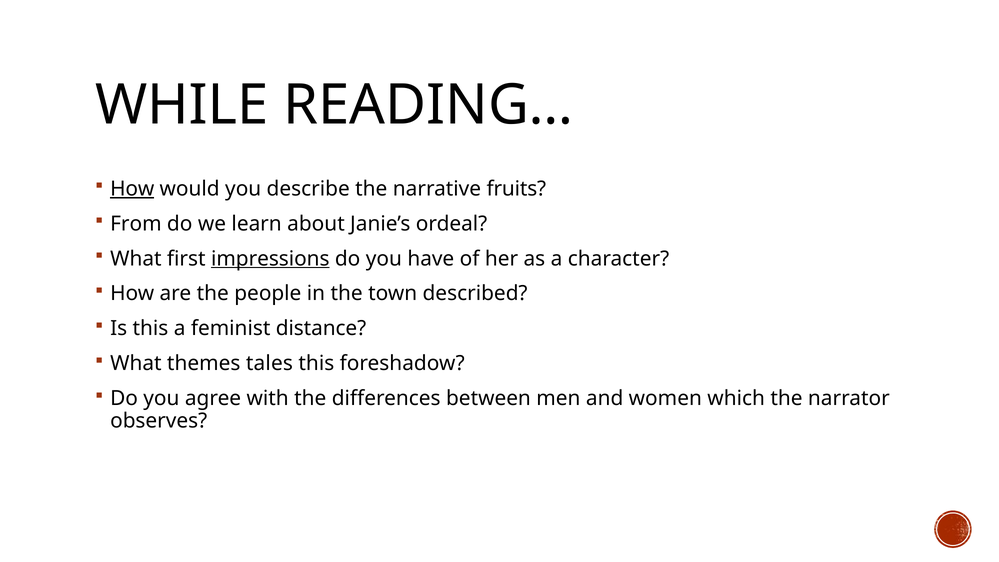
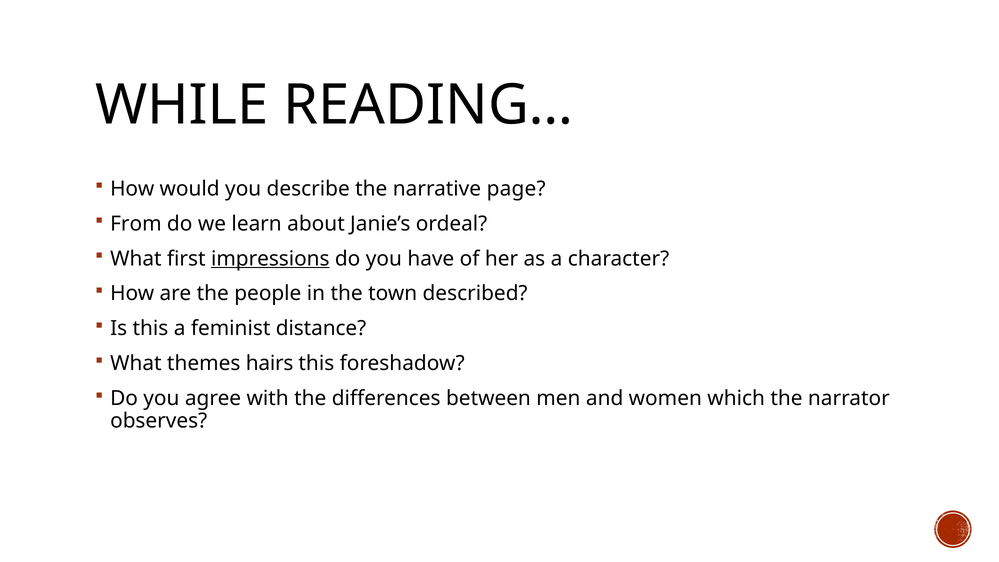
How underline: present -> none (132, 189)
fruits: fruits -> page (516, 189)
tales: tales -> hairs (270, 363)
